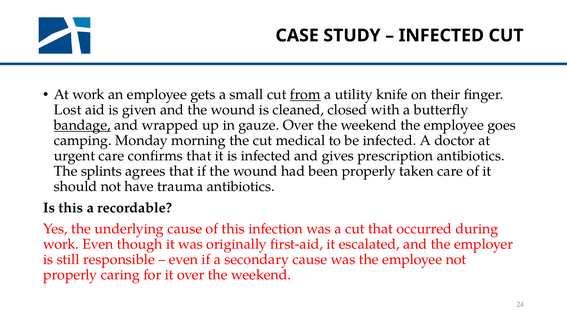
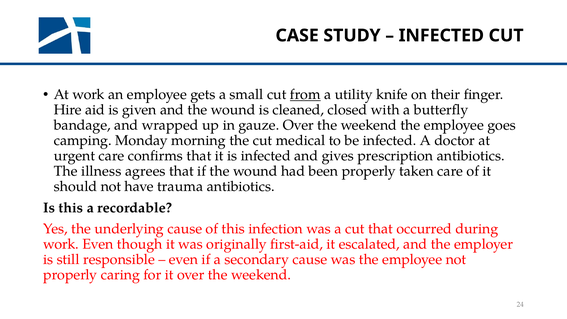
Lost: Lost -> Hire (68, 110)
bandage underline: present -> none (82, 125)
splints: splints -> illness (101, 171)
